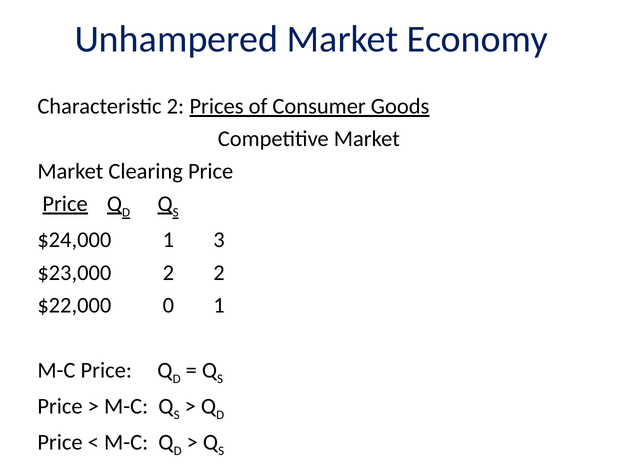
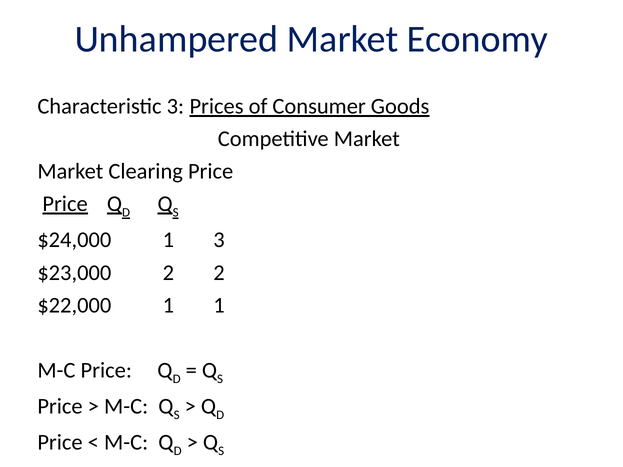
Characteristic 2: 2 -> 3 (175, 106)
$22,000 0: 0 -> 1 (168, 305)
